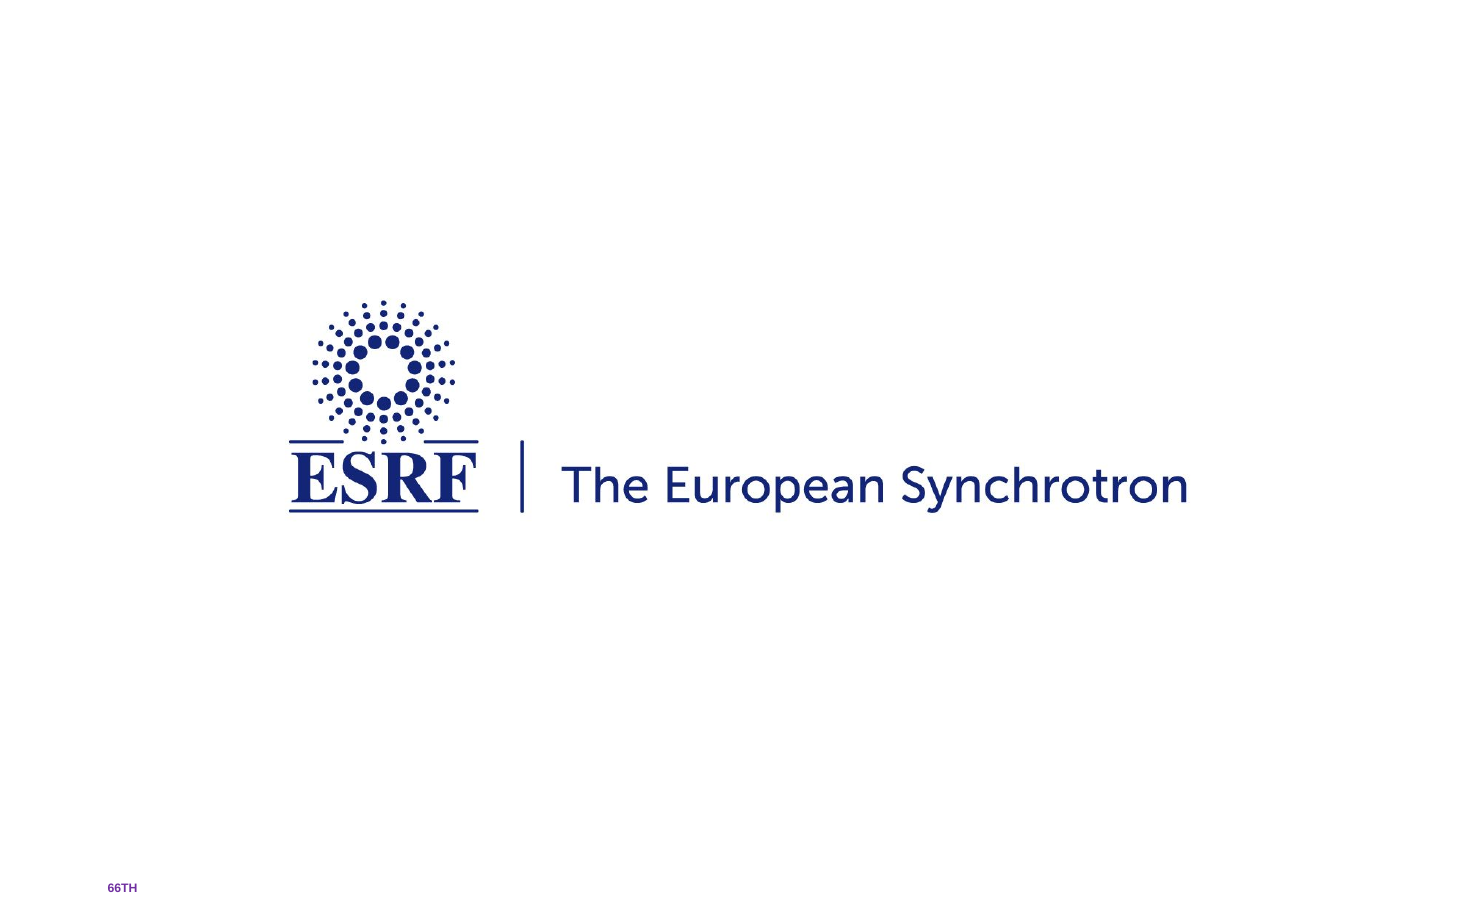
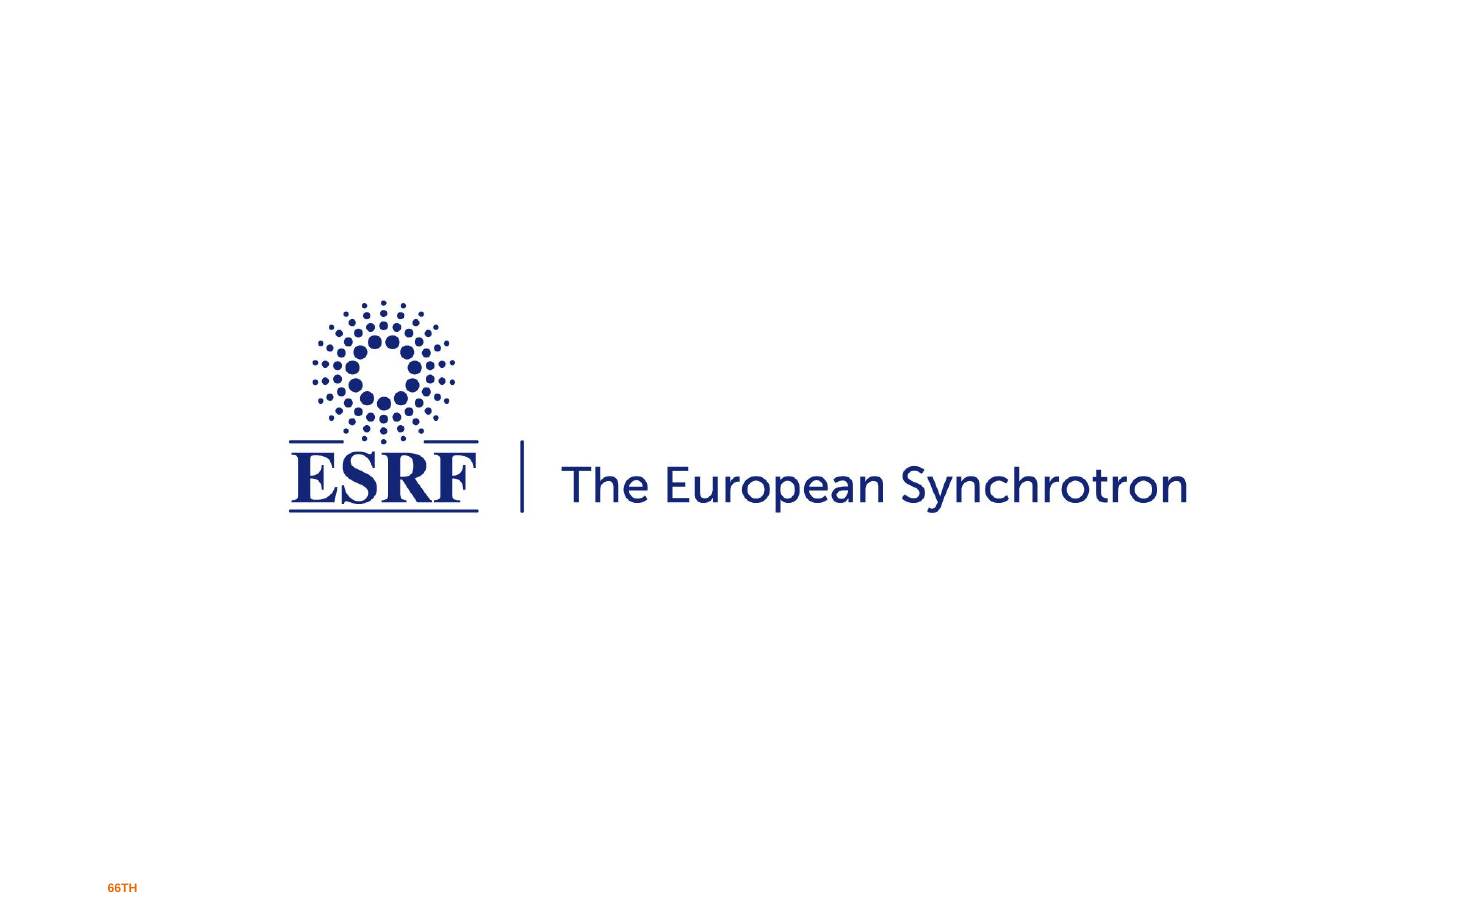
66TH colour: purple -> orange (123, 889)
